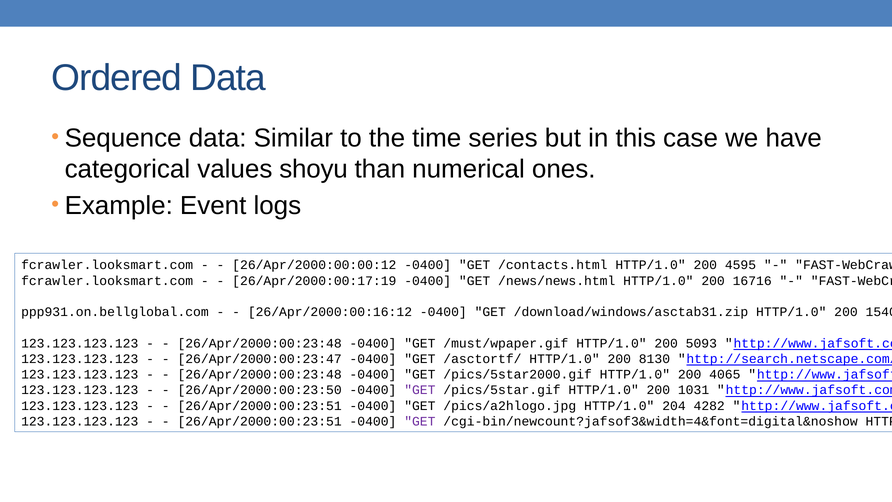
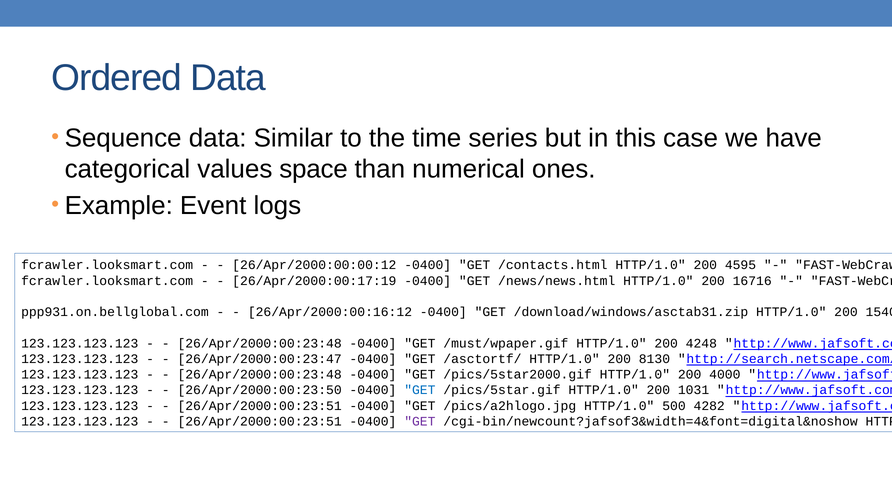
shoyu: shoyu -> space (314, 169)
5093: 5093 -> 4248 (701, 343)
4065: 4065 -> 4000 (725, 374)
GET colour: purple -> blue (420, 390)
204: 204 -> 500 (674, 406)
